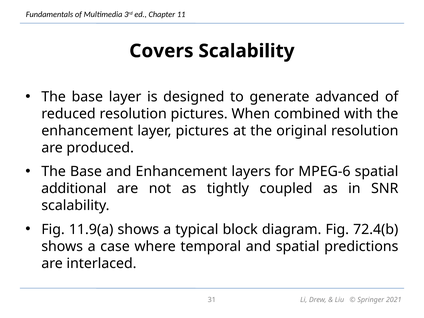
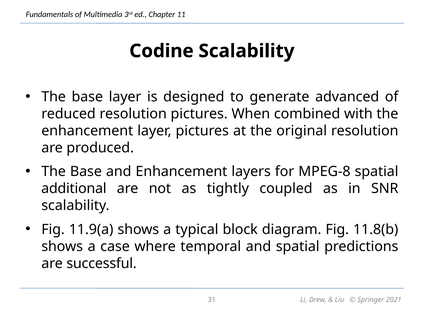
Covers: Covers -> Codine (161, 51)
MPEG-6: MPEG-6 -> MPEG-8 (324, 172)
72.4(b: 72.4(b -> 11.8(b (376, 229)
interlaced: interlaced -> successful (102, 263)
